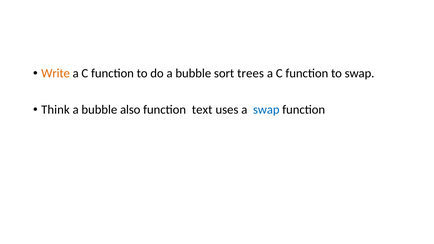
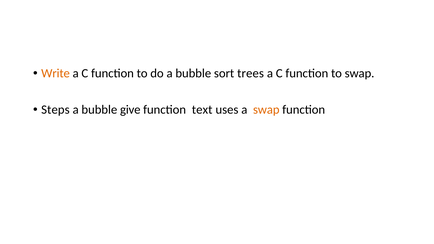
Think: Think -> Steps (55, 110)
also: also -> give (130, 110)
swap colour: blue -> orange (266, 110)
